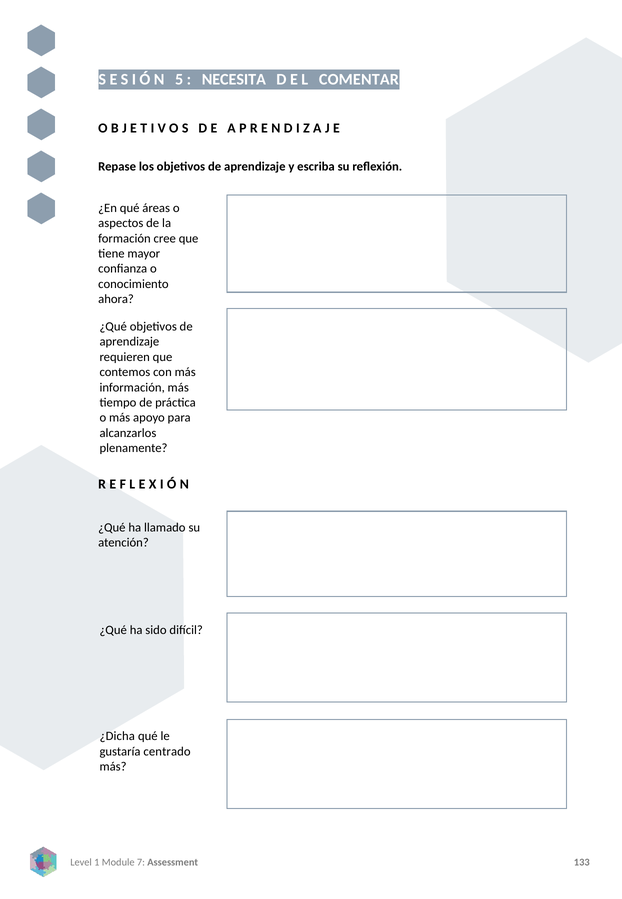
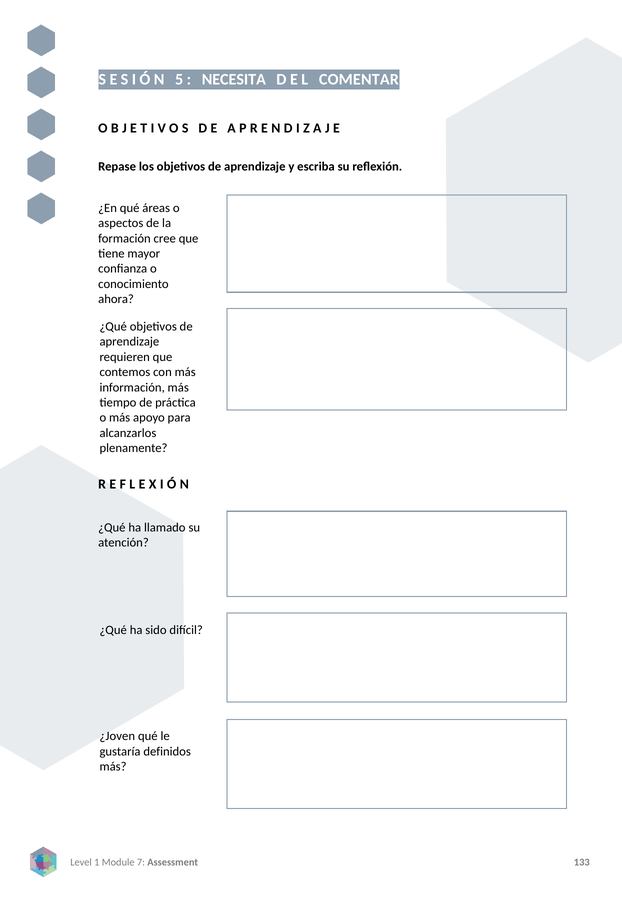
¿Dicha: ¿Dicha -> ¿Joven (117, 736)
centrado: centrado -> definidos (167, 751)
